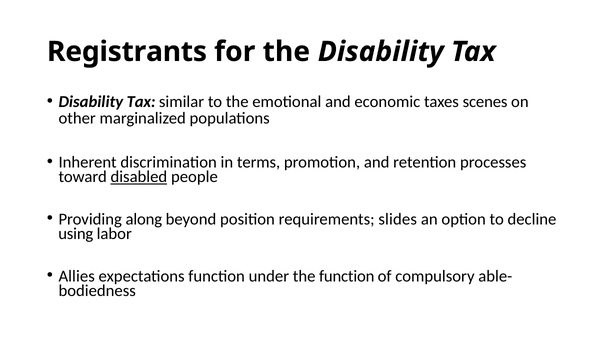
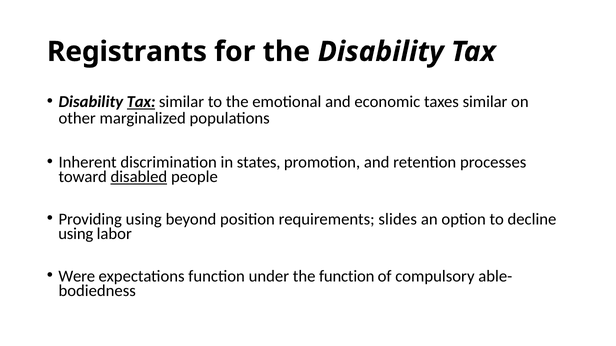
Tax underline: none -> present (141, 102)
taxes scenes: scenes -> similar (485, 102)
terms: terms -> states (259, 163)
Providing along: along -> using (144, 220)
Allies: Allies -> Were (77, 276)
